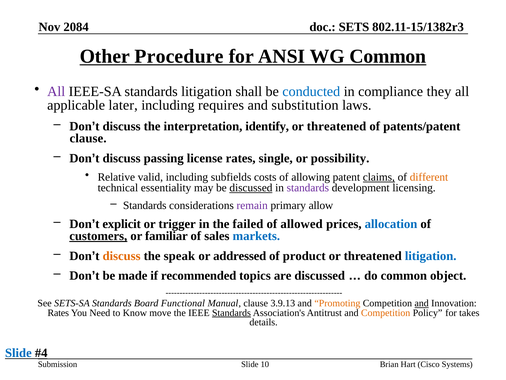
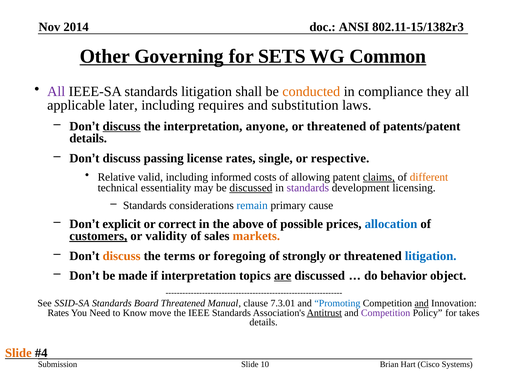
2084: 2084 -> 2014 (76, 27)
SETS: SETS -> ANSI (354, 27)
Procedure: Procedure -> Governing (179, 56)
ANSI: ANSI -> SETS (282, 56)
conducted colour: blue -> orange (311, 92)
discuss underline: none -> present (122, 126)
identify: identify -> anyone (267, 126)
clause: clause -> details (88, 138)
possibility: possibility -> respective (340, 158)
subfields: subfields -> informed (231, 177)
remain colour: purple -> blue (252, 205)
allow: allow -> cause (321, 205)
trigger: trigger -> correct (177, 224)
failed: failed -> above (248, 224)
allowed: allowed -> possible (302, 224)
familiar: familiar -> validity (166, 236)
markets colour: blue -> orange (256, 236)
speak: speak -> terms (179, 256)
addressed: addressed -> foregoing (240, 256)
product: product -> strongly (304, 256)
if recommended: recommended -> interpretation (199, 275)
are underline: none -> present (283, 275)
do common: common -> behavior (404, 275)
SETS-SA: SETS-SA -> SSID-SA (72, 303)
Board Functional: Functional -> Threatened (183, 303)
3.9.13: 3.9.13 -> 7.3.01 (283, 303)
Promoting colour: orange -> blue (337, 303)
Standards underline: present -> none (231, 312)
Antitrust underline: none -> present (324, 312)
Competition colour: orange -> purple (386, 312)
Slide colour: blue -> orange (18, 352)
